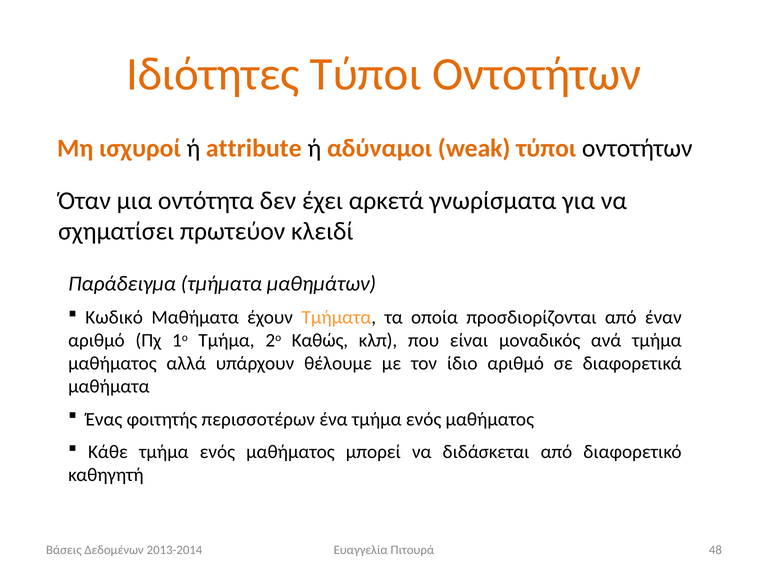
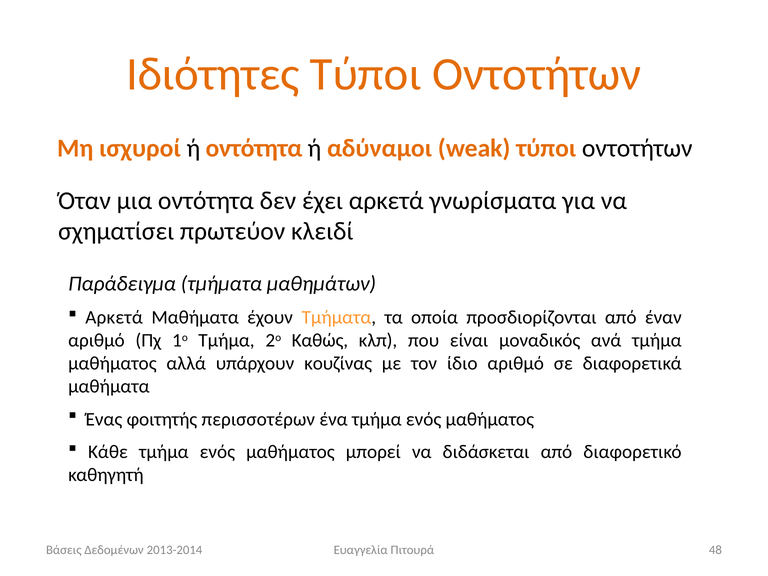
ή attribute: attribute -> οντότητα (254, 148)
Κωδικό: Κωδικό -> Αρκετά (114, 317)
θέλουμε: θέλουμε -> κουζίνας (338, 364)
